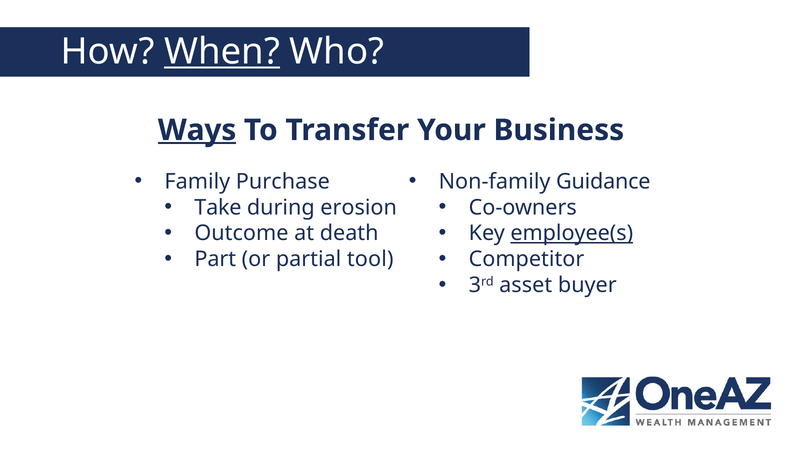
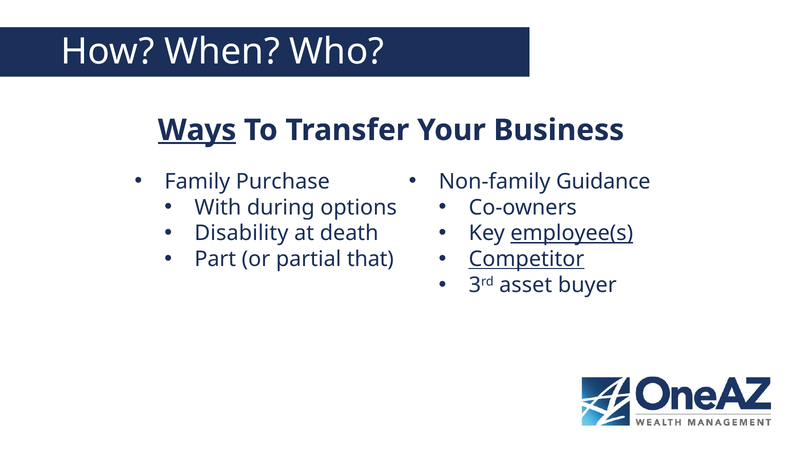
When underline: present -> none (222, 52)
Take: Take -> With (218, 207)
erosion: erosion -> options (359, 207)
Outcome: Outcome -> Disability (241, 233)
tool: tool -> that (370, 259)
Competitor underline: none -> present (526, 259)
